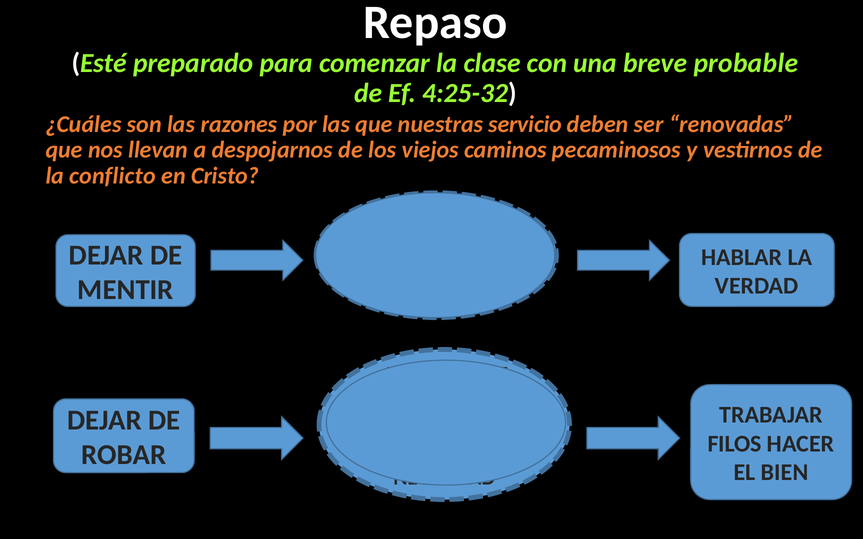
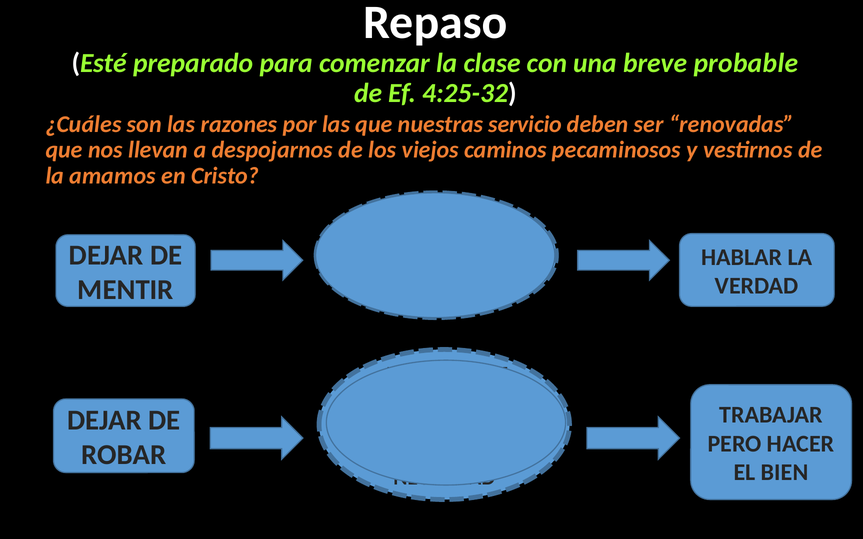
conflicto: conflicto -> amamos (113, 176)
FILOS: FILOS -> PERO (735, 444)
